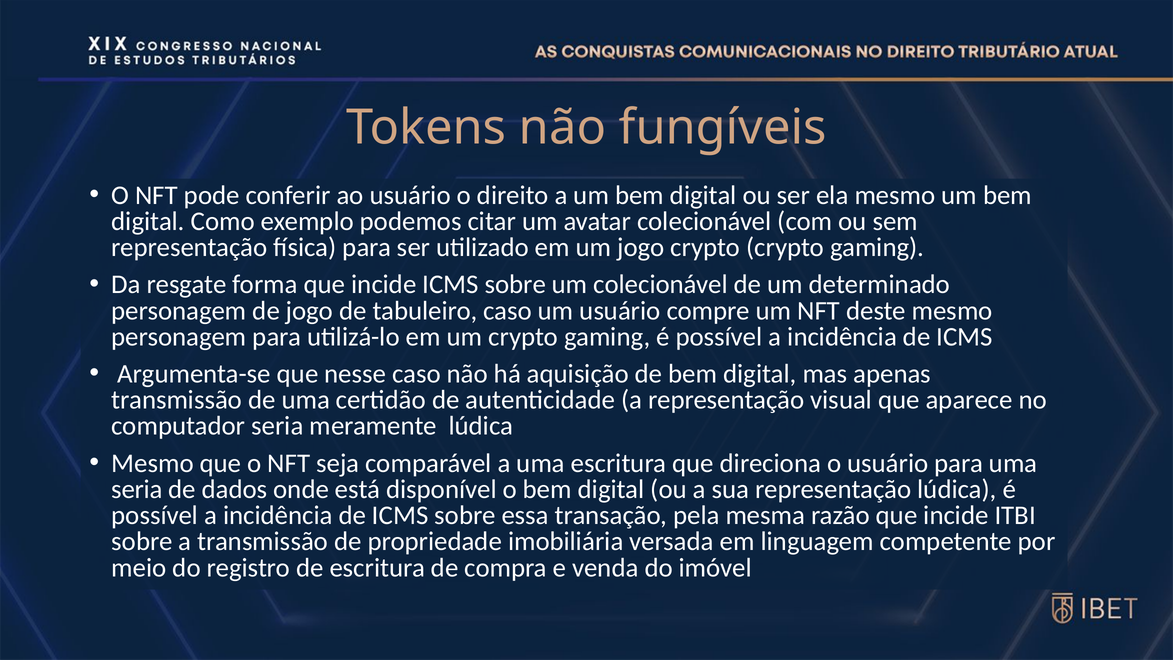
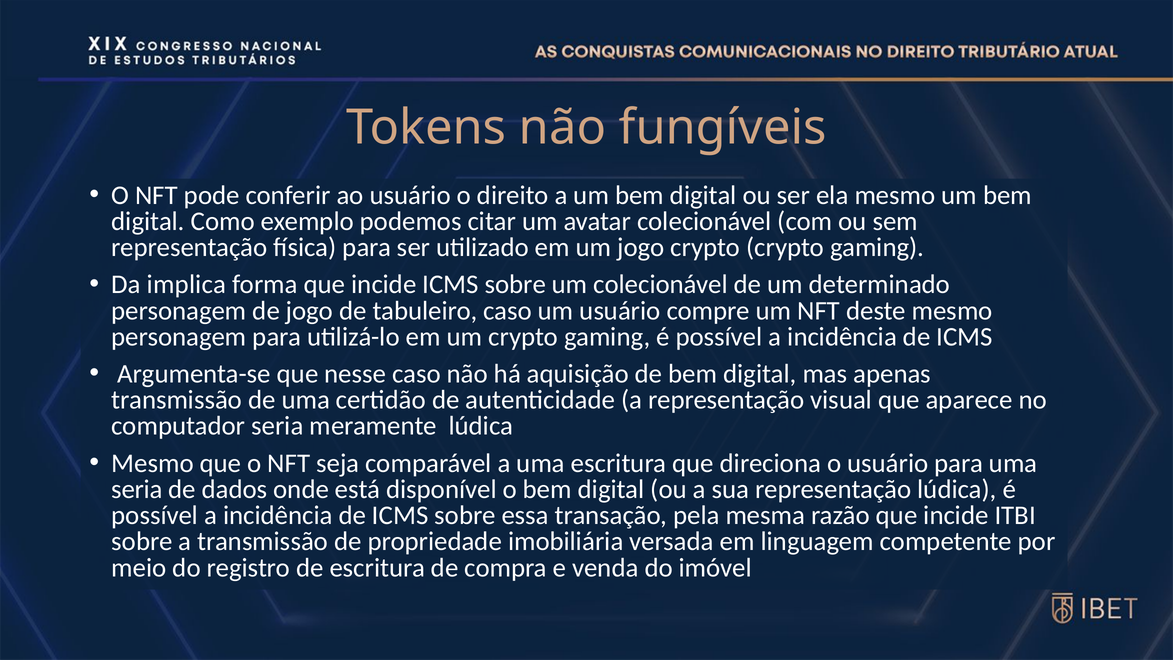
resgate: resgate -> implica (186, 284)
